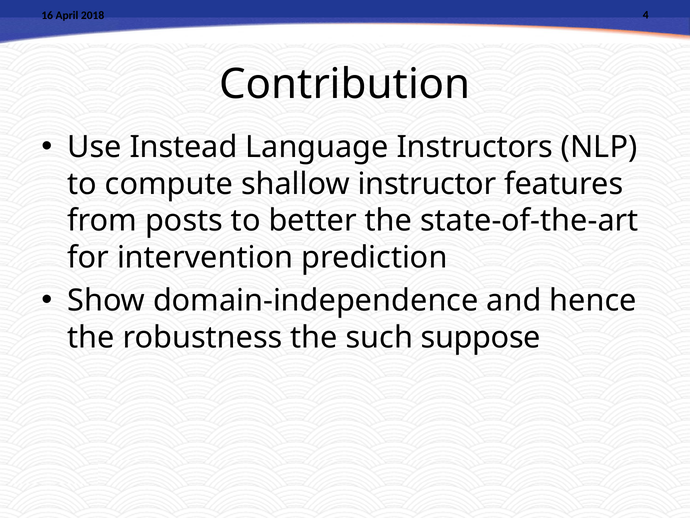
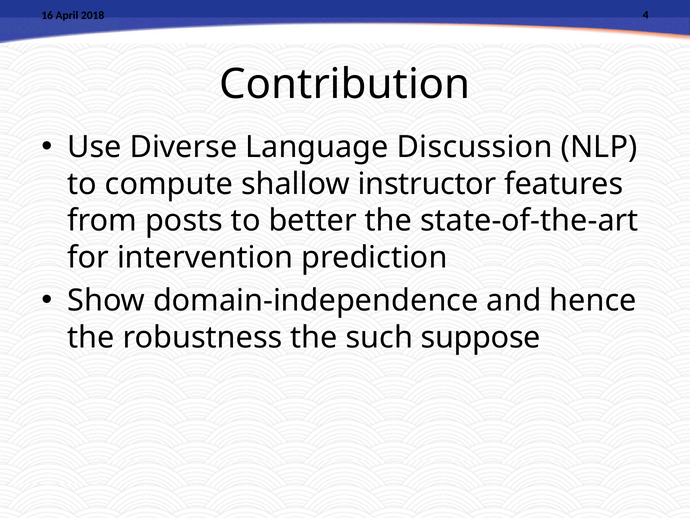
Instead: Instead -> Diverse (183, 147)
Instructors: Instructors -> Discussion (475, 147)
